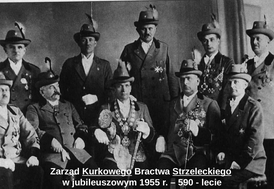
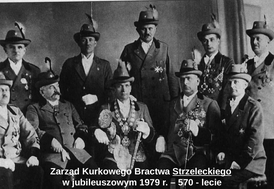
Kurkowego underline: present -> none (107, 172)
1955: 1955 -> 1979 (150, 183)
590: 590 -> 570 (186, 183)
